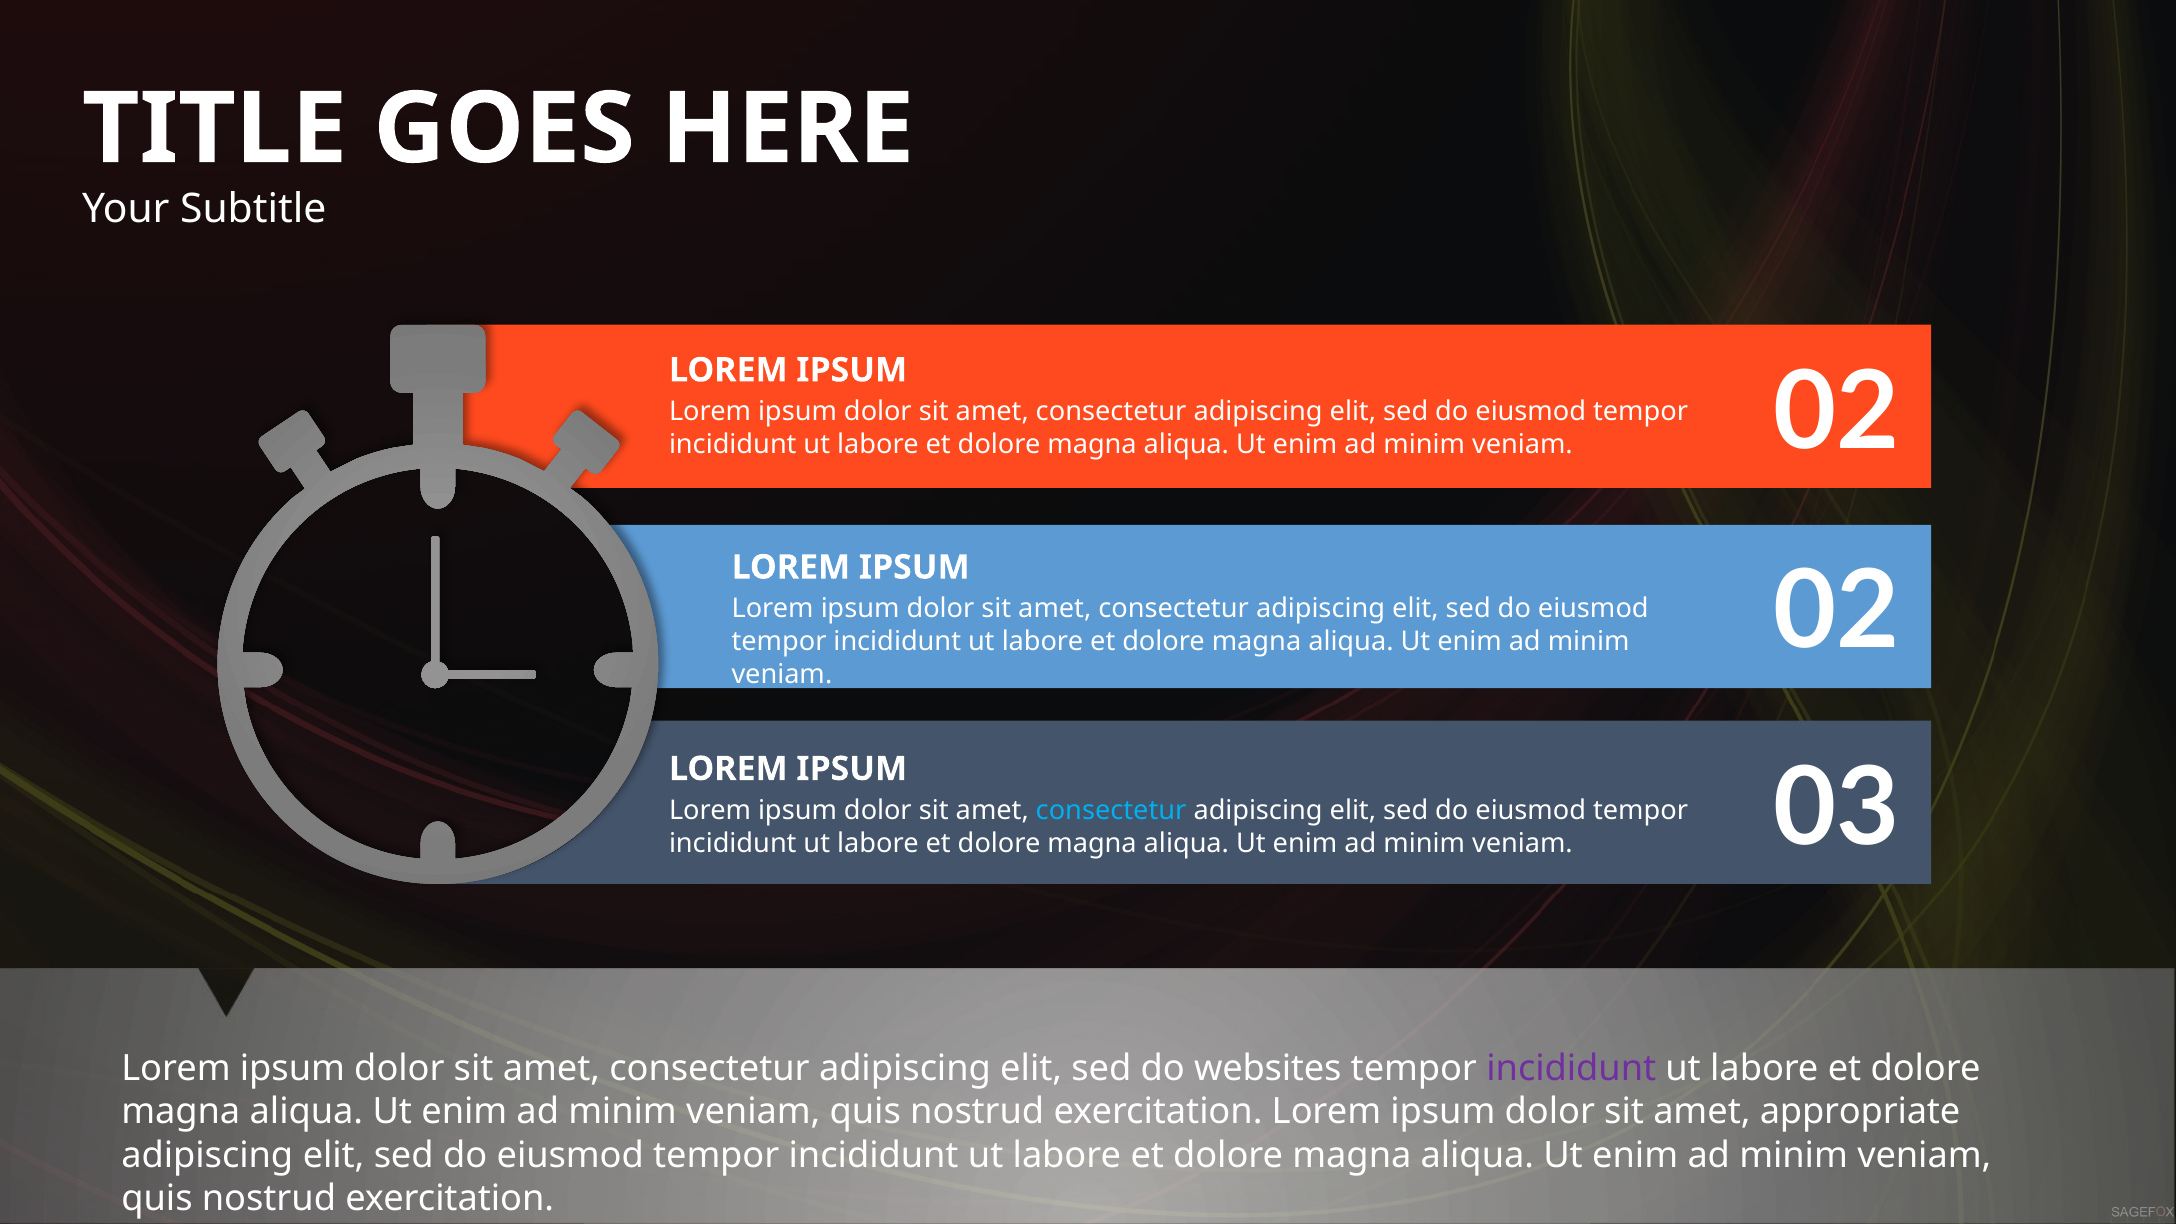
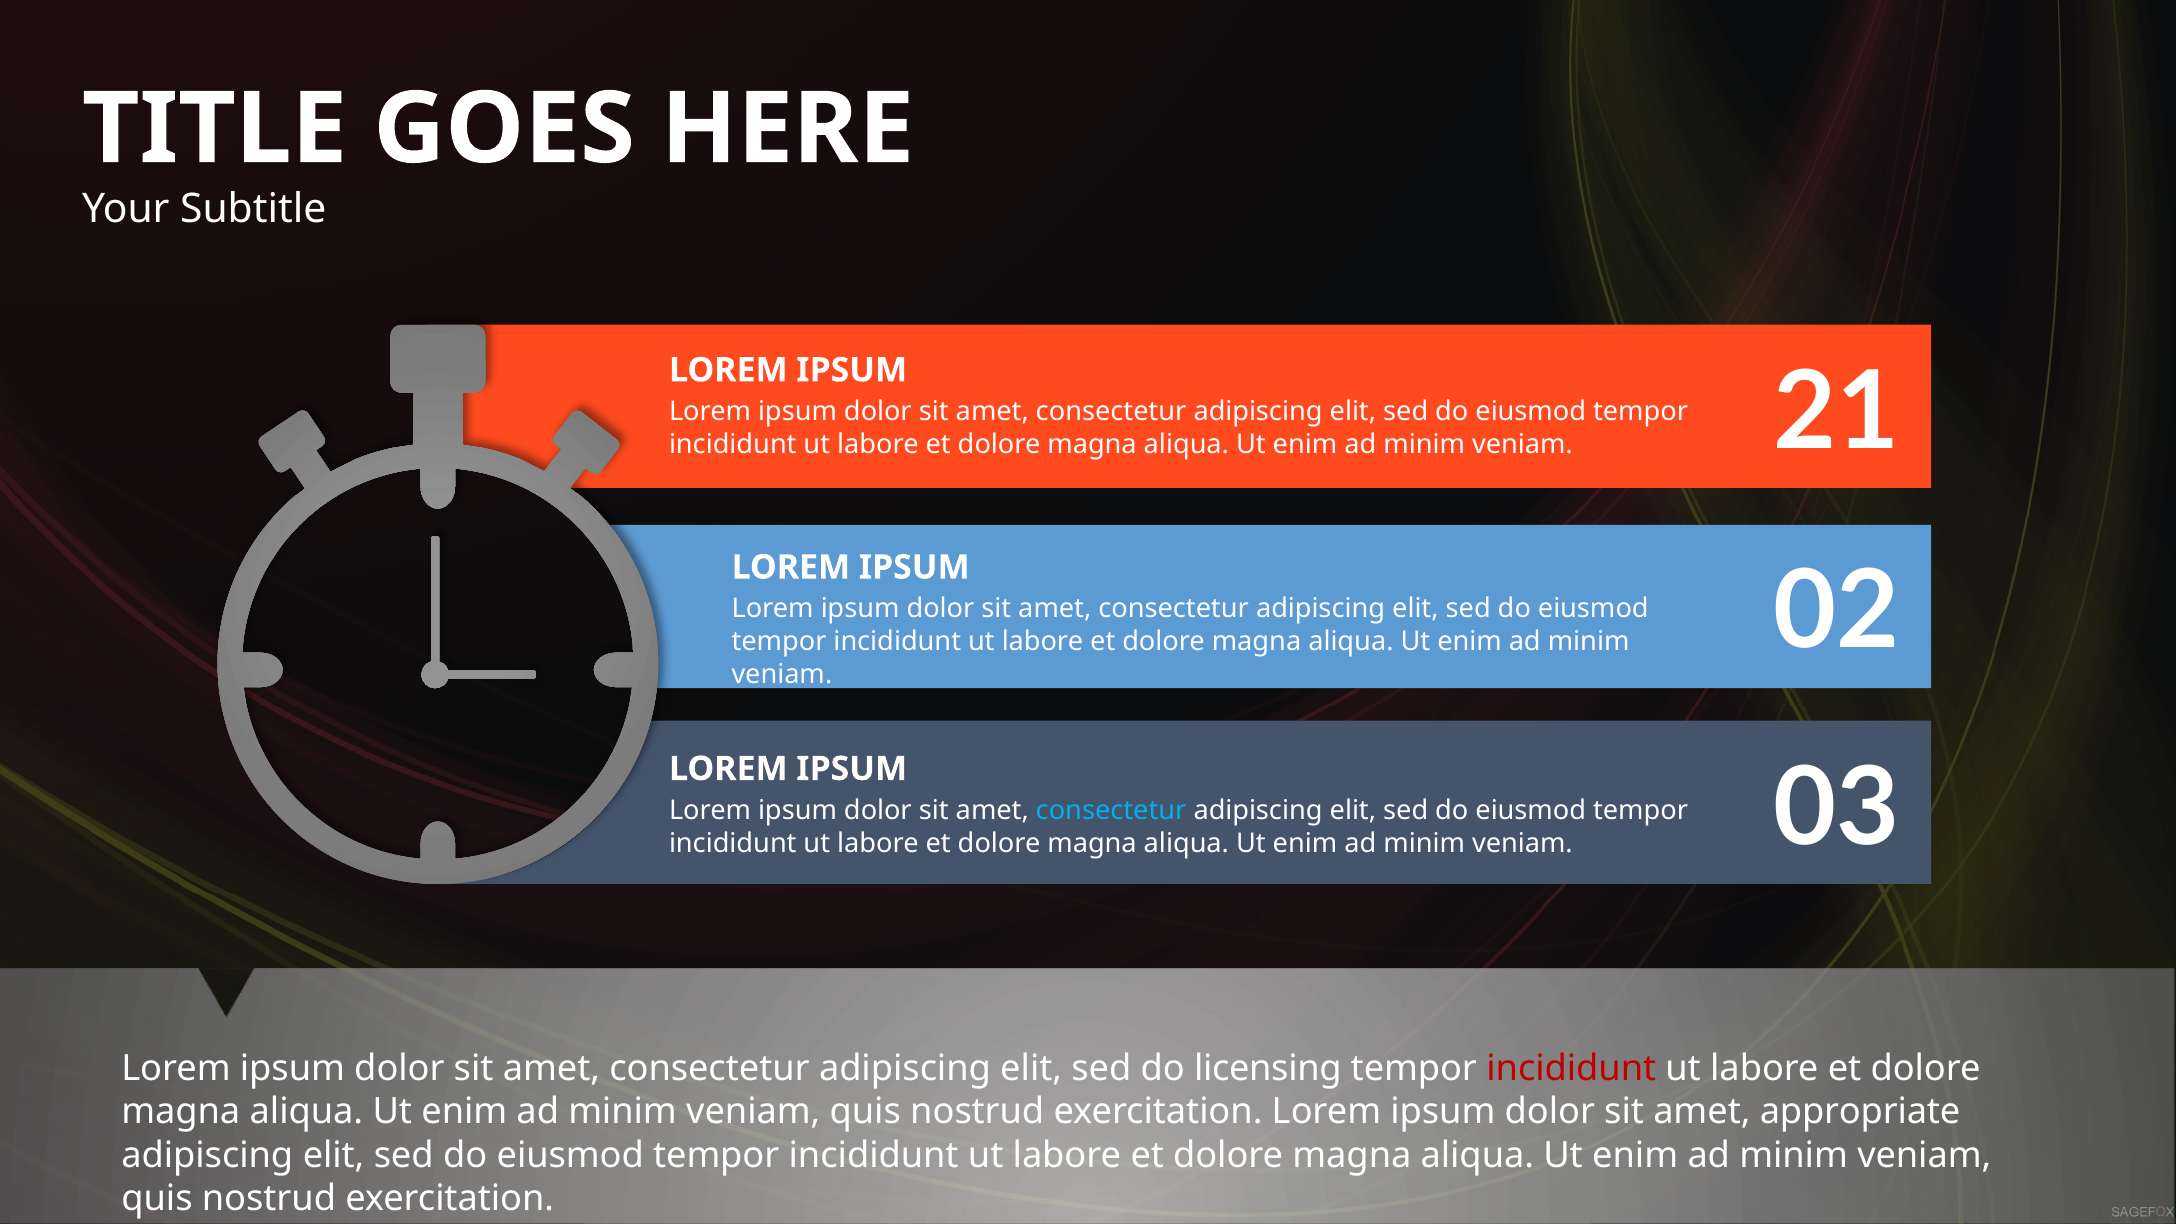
veniam 02: 02 -> 21 (1836, 413)
websites: websites -> licensing (1268, 1068)
incididunt colour: purple -> red (1571, 1068)
